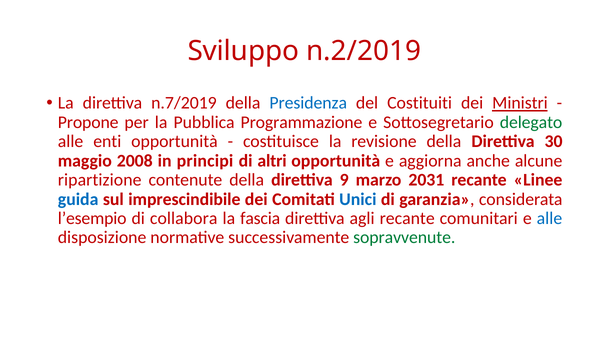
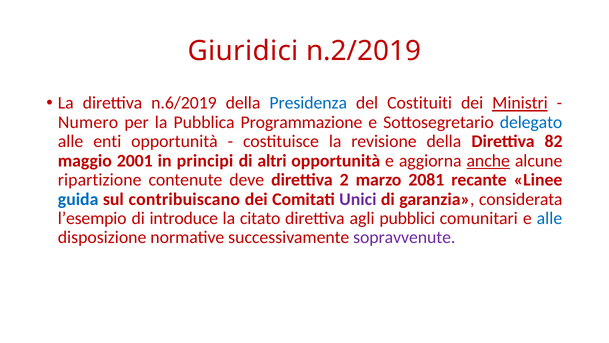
Sviluppo: Sviluppo -> Giuridici (243, 51)
n.7/2019: n.7/2019 -> n.6/2019 (184, 103)
Propone: Propone -> Numero (88, 122)
delegato colour: green -> blue (531, 122)
30: 30 -> 82 (554, 141)
2008: 2008 -> 2001 (135, 161)
anche underline: none -> present (488, 161)
contenute della: della -> deve (247, 180)
9: 9 -> 2 (344, 180)
2031: 2031 -> 2081 (426, 180)
imprescindibile: imprescindibile -> contribuiscano (184, 199)
Unici colour: blue -> purple (358, 199)
collabora: collabora -> introduce (184, 218)
fascia: fascia -> citato (260, 218)
agli recante: recante -> pubblici (407, 218)
sopravvenute colour: green -> purple (404, 237)
